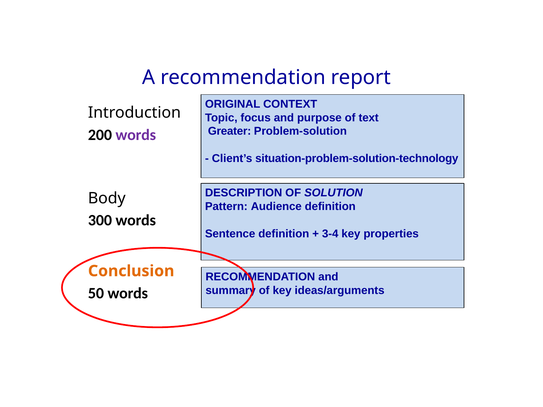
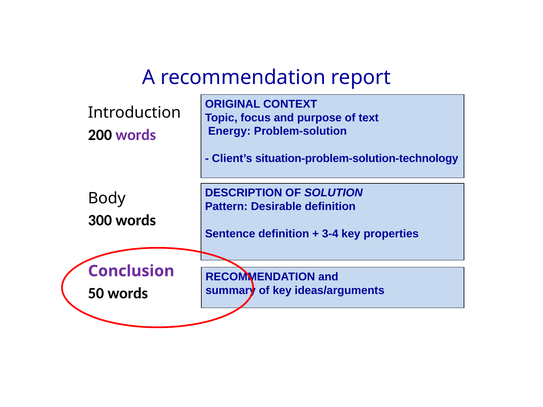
Greater: Greater -> Energy (229, 131)
Audience: Audience -> Desirable (276, 207)
Conclusion colour: orange -> purple (131, 271)
